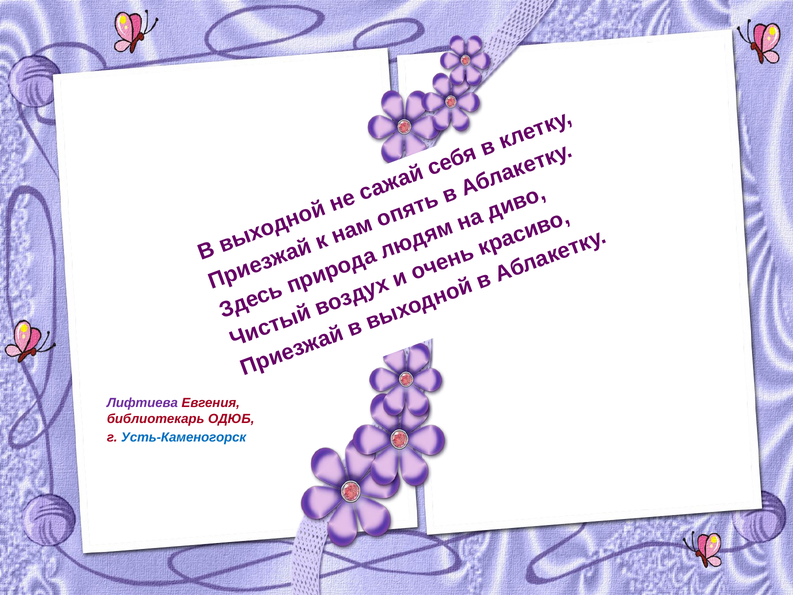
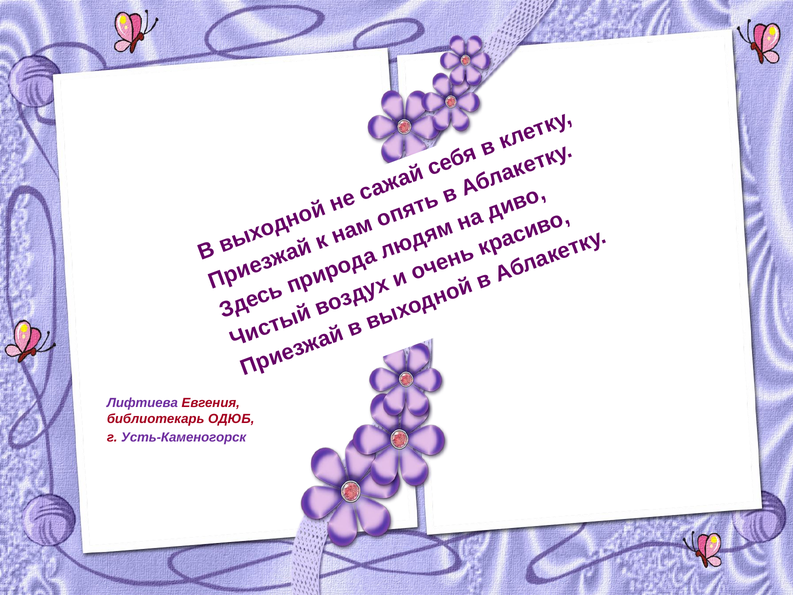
Усть-Каменогорск colour: blue -> purple (184, 437)
